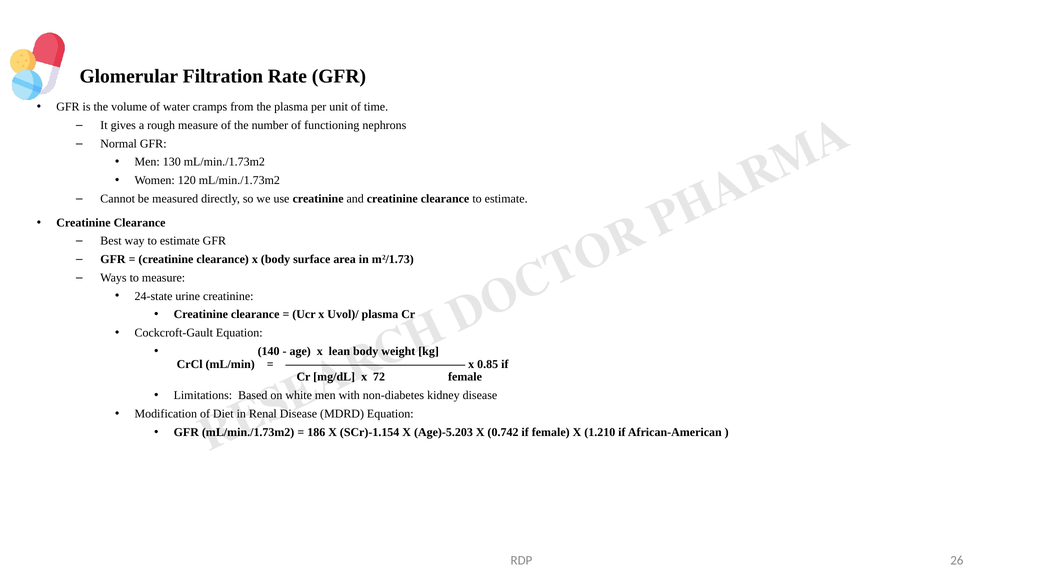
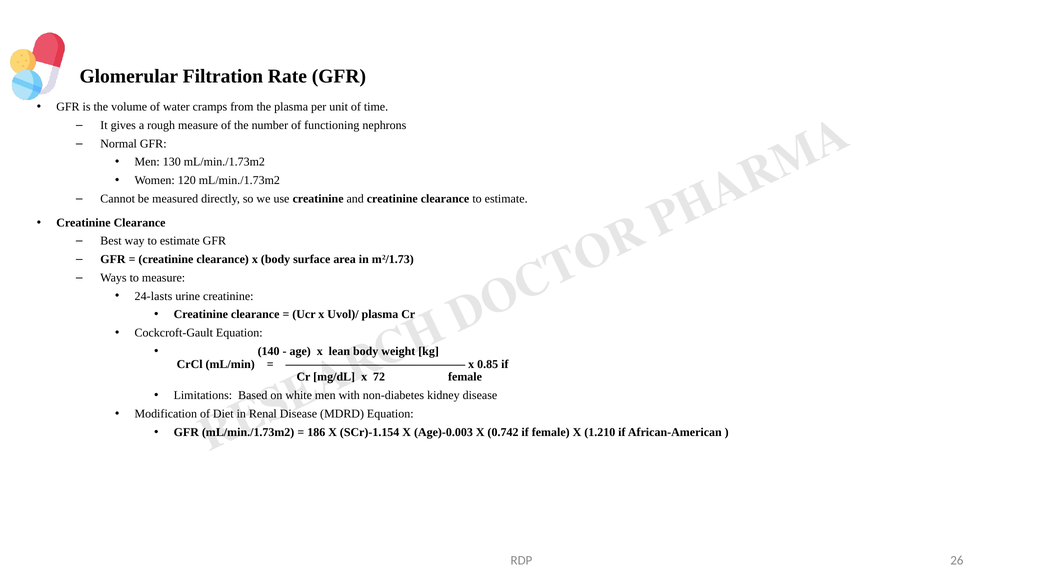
24-state: 24-state -> 24-lasts (153, 296)
Age)-5.203: Age)-5.203 -> Age)-0.003 (443, 432)
